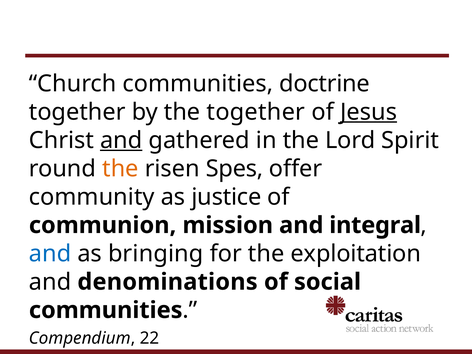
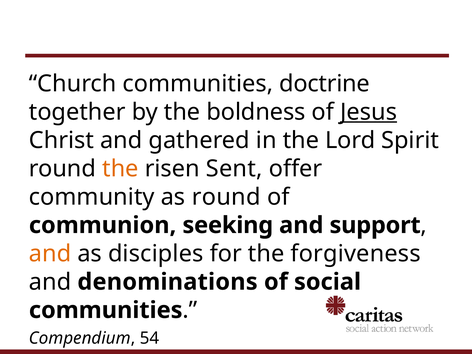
the together: together -> boldness (256, 112)
and underline: present -> none (121, 140)
Spes: Spes -> Sent (234, 169)
as justice: justice -> round (226, 197)
mission: mission -> seeking (228, 225)
integral: integral -> support (375, 225)
and colour: blue -> orange (50, 254)
bringing: bringing -> disciples (156, 254)
exploitation: exploitation -> forgiveness (356, 254)
22: 22 -> 54 (150, 338)
